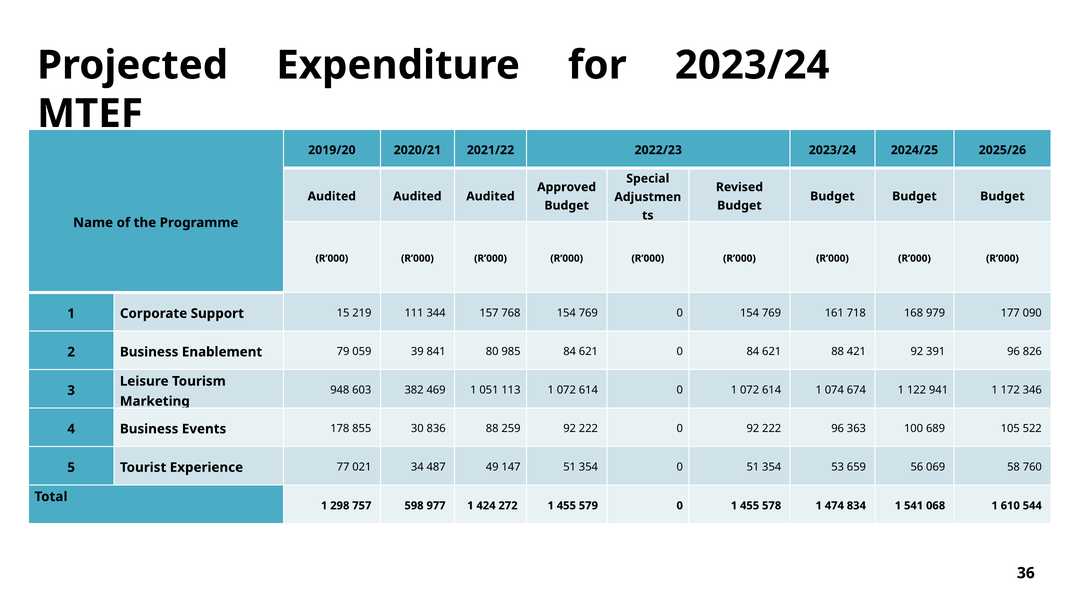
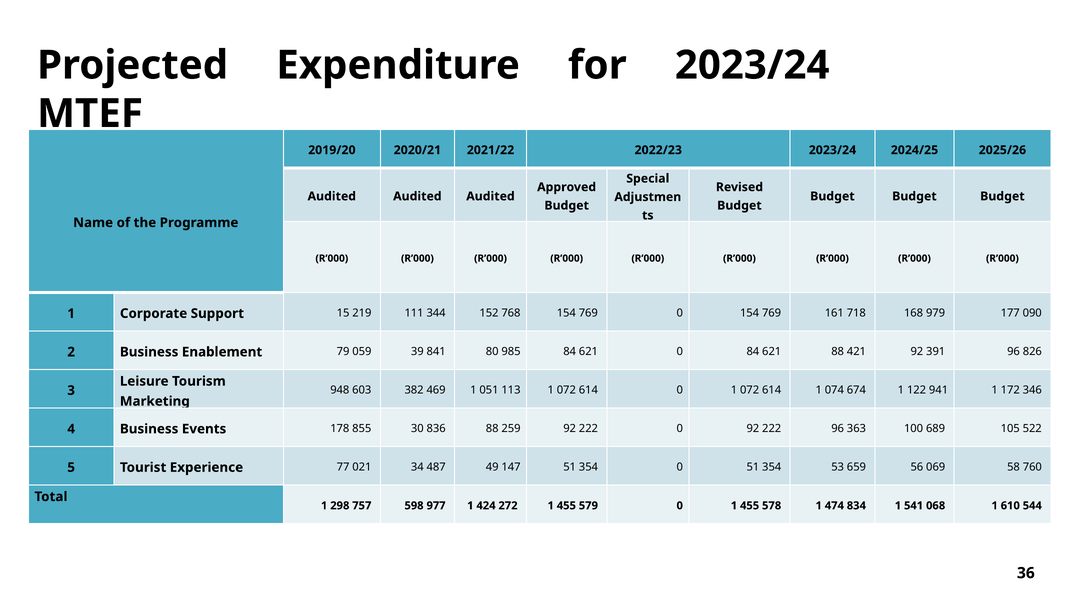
157: 157 -> 152 (489, 313)
